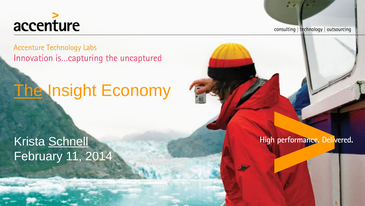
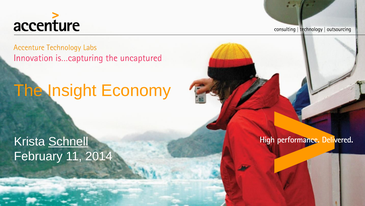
The underline: present -> none (28, 90)
